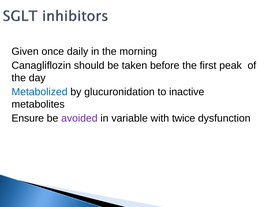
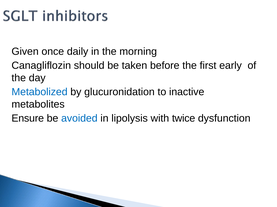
peak: peak -> early (231, 66)
avoided colour: purple -> blue (79, 119)
variable: variable -> lipolysis (130, 119)
